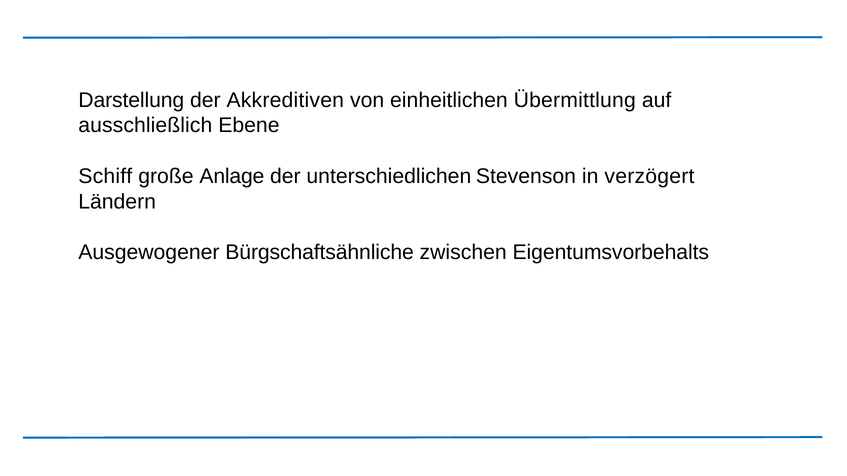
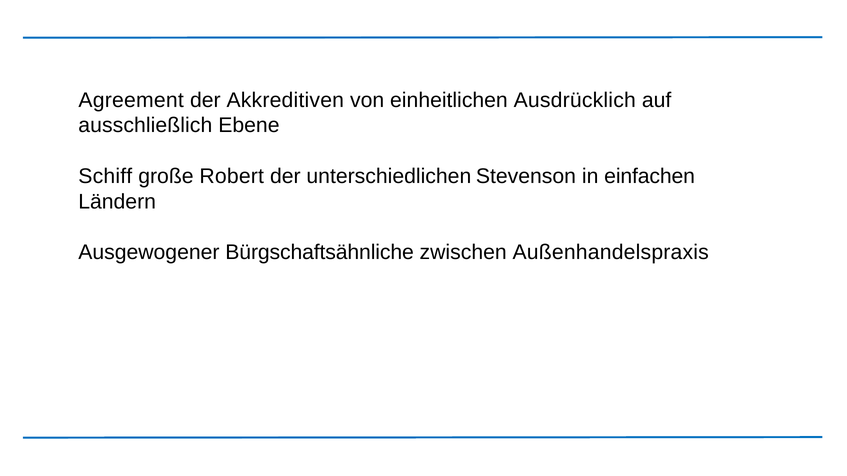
Darstellung: Darstellung -> Agreement (131, 100)
Übermittlung: Übermittlung -> Ausdrücklich (575, 100)
Anlage: Anlage -> Robert (232, 176)
verzögert: verzögert -> einfachen (650, 176)
Eigentumsvorbehalts: Eigentumsvorbehalts -> Außenhandelspraxis (611, 253)
